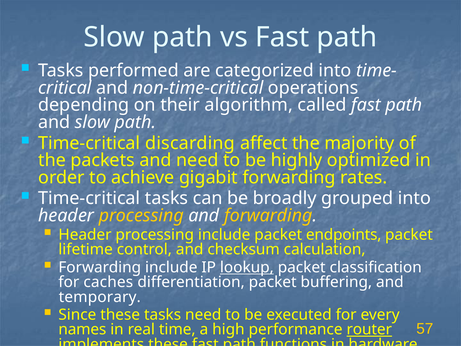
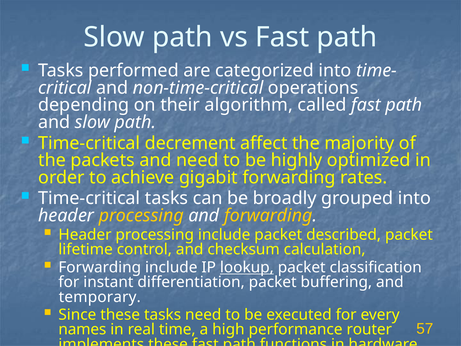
discarding: discarding -> decrement (190, 143)
endpoints: endpoints -> described (344, 235)
caches: caches -> instant (108, 282)
router underline: present -> none (369, 329)
